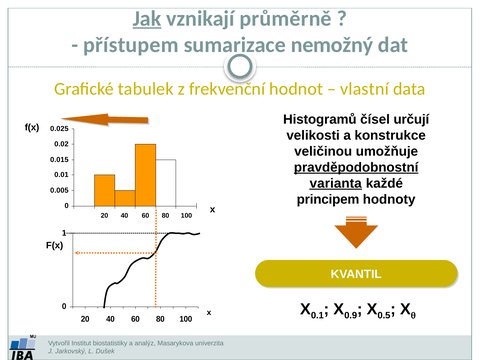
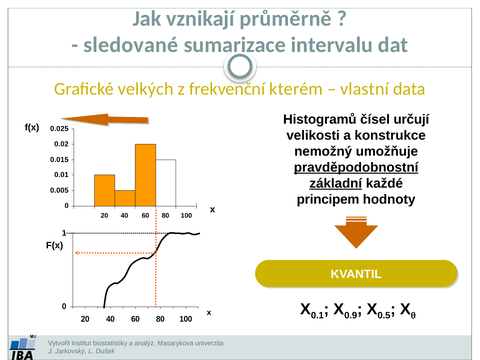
Jak underline: present -> none (147, 19)
přístupem: přístupem -> sledované (131, 45)
nemožný: nemožný -> intervalu (332, 45)
tabulek: tabulek -> velkých (146, 89)
hodnot: hodnot -> kterém (296, 89)
veličinou: veličinou -> nemožný (323, 151)
varianta: varianta -> základní (336, 183)
